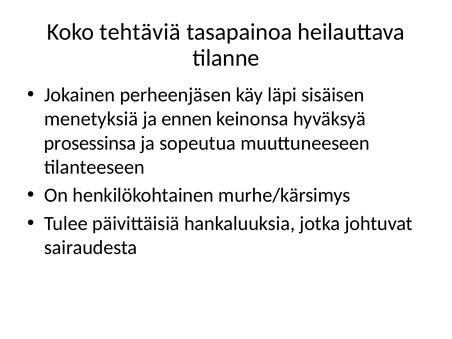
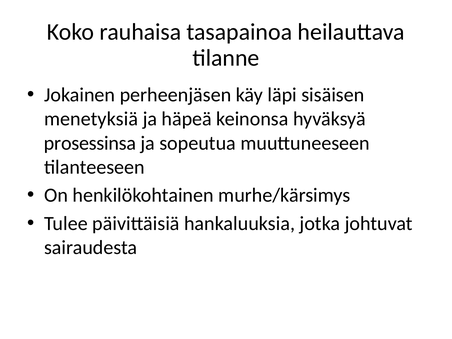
tehtäviä: tehtäviä -> rauhaisa (140, 32)
ennen: ennen -> häpeä (187, 119)
